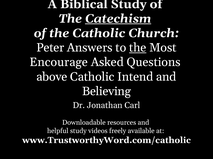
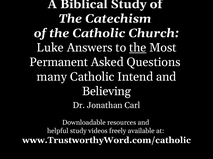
Catechism underline: present -> none (118, 19)
Peter: Peter -> Luke (50, 48)
Encourage: Encourage -> Permanent (59, 62)
above: above -> many (52, 77)
